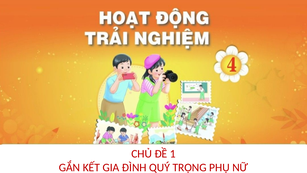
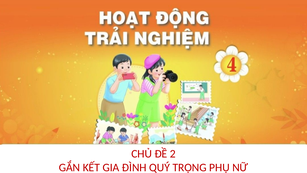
1: 1 -> 2 (173, 153)
